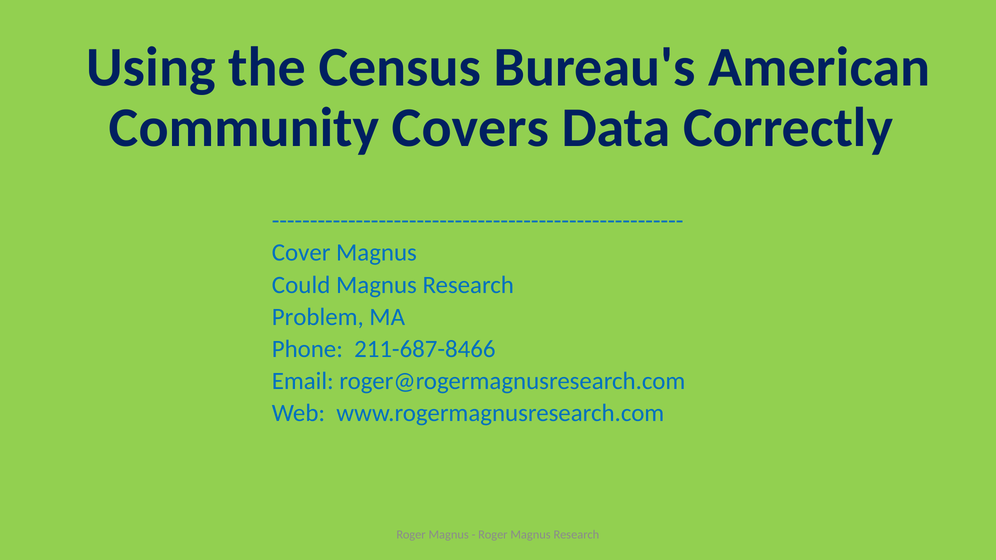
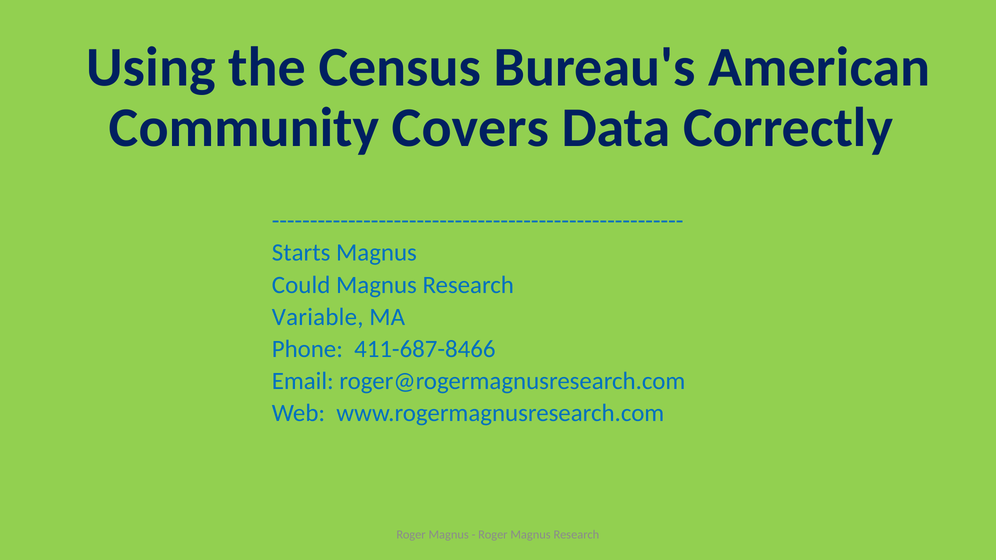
Cover: Cover -> Starts (301, 253)
Problem: Problem -> Variable (318, 317)
211-687-8466: 211-687-8466 -> 411-687-8466 (425, 349)
